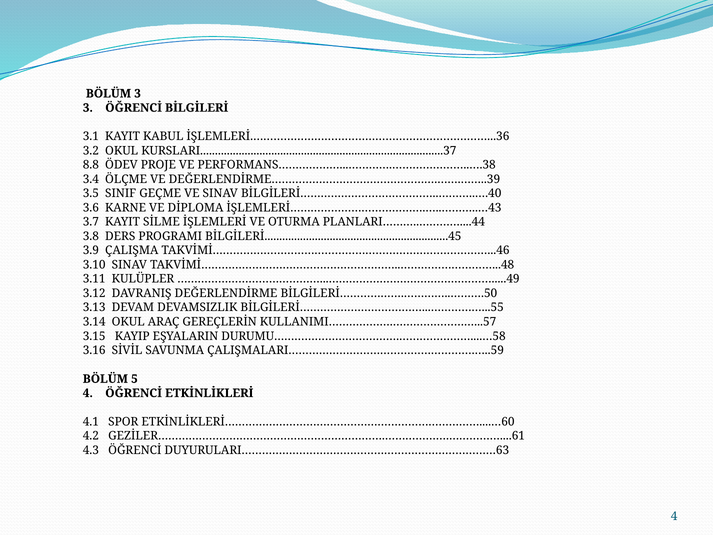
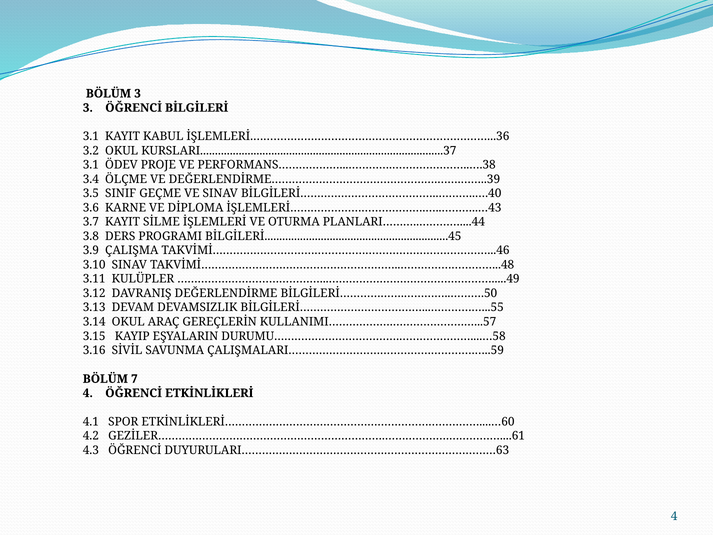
8.8: 8.8 -> 3.1 (91, 165)
5: 5 -> 7 (134, 379)
